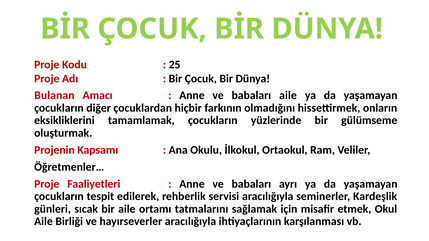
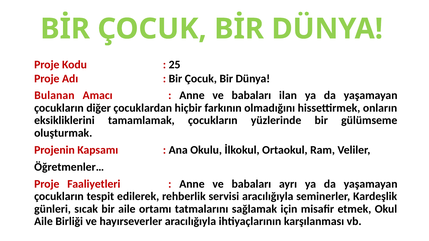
babaları aile: aile -> ilan (288, 95)
